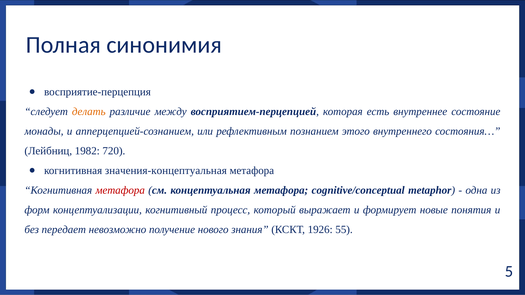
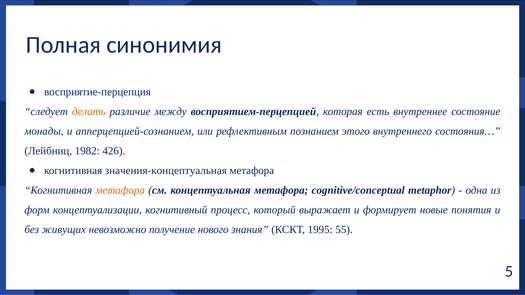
720: 720 -> 426 (114, 151)
метафора colour: red -> orange (120, 191)
передает: передает -> живущих (64, 230)
1926: 1926 -> 1995 (320, 230)
